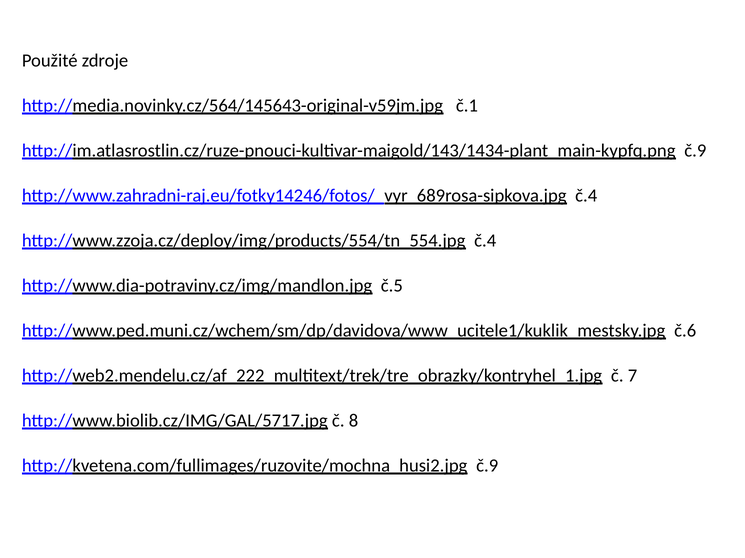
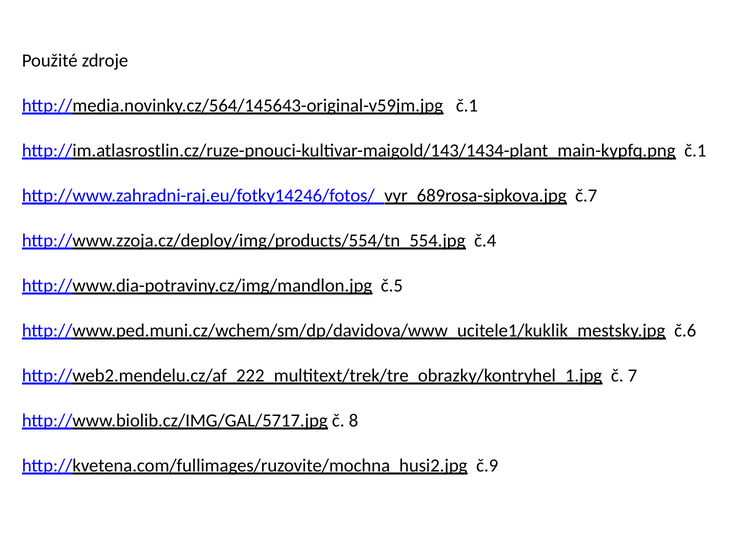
http://im.atlasrostlin.cz/ruze-pnouci-kultivar-maigold/143/1434-plant_main-kypfq.png č.9: č.9 -> č.1 (695, 151)
http://www.zahradni-raj.eu/fotky14246/fotos/_vyr_689rosa-sipkova.jpg č.4: č.4 -> č.7 (586, 196)
